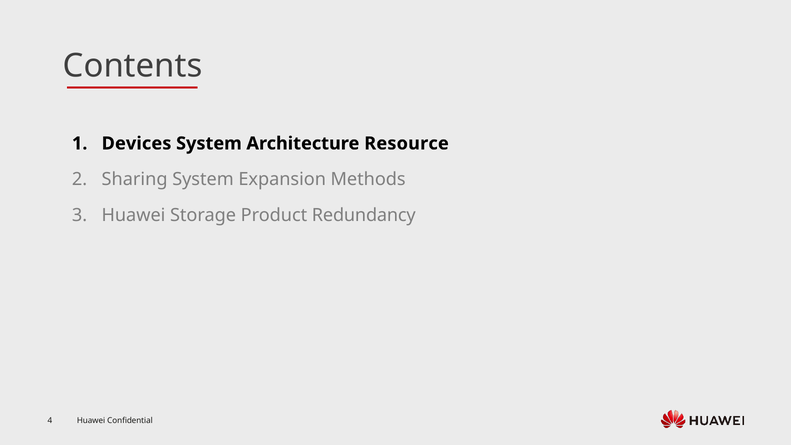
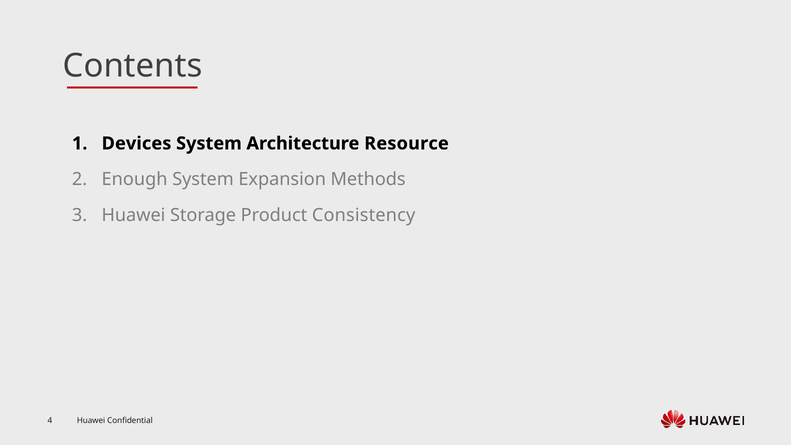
Sharing: Sharing -> Enough (135, 179)
Redundancy: Redundancy -> Consistency (364, 215)
